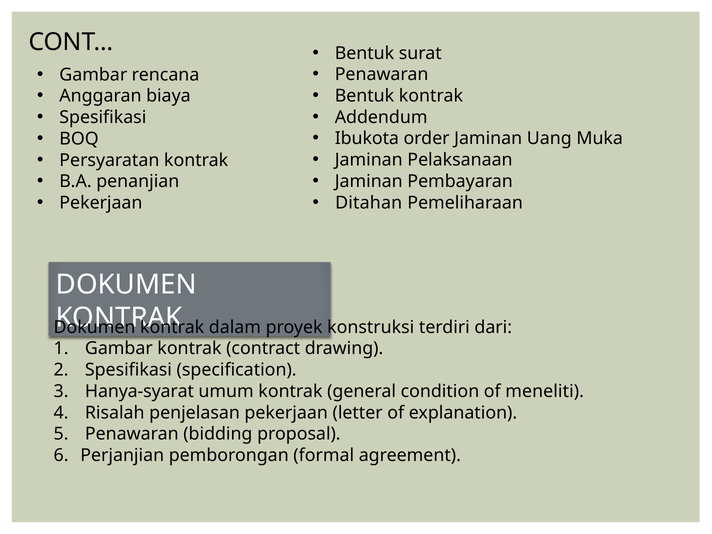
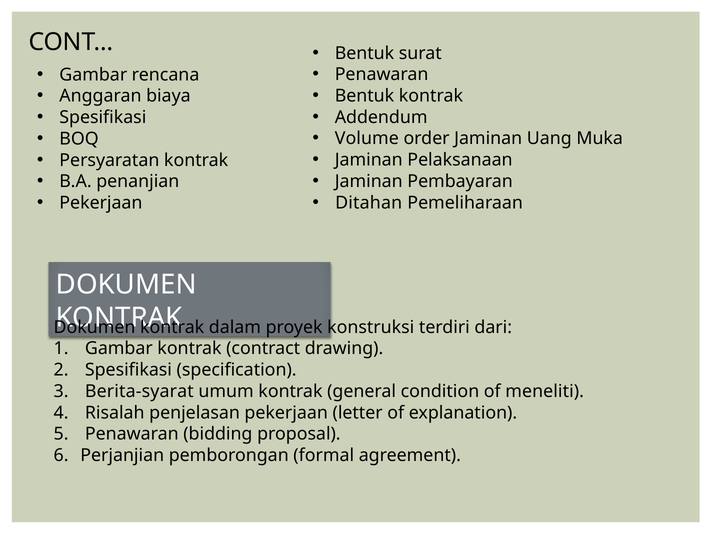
Ibukota: Ibukota -> Volume (367, 139)
Hanya-syarat: Hanya-syarat -> Berita-syarat (139, 391)
